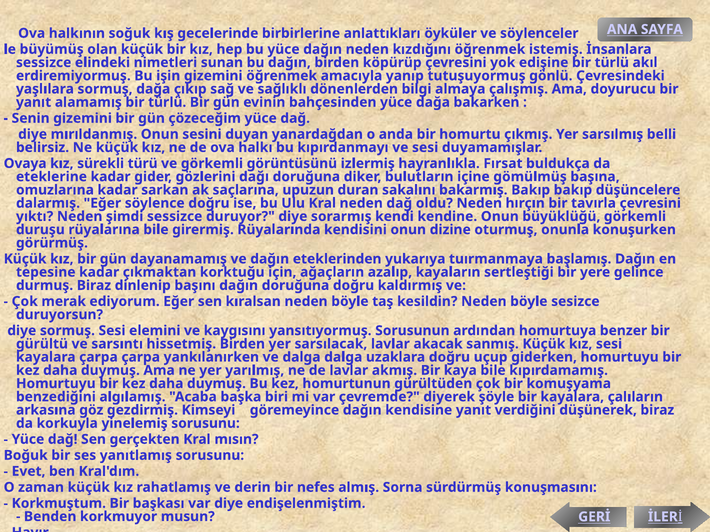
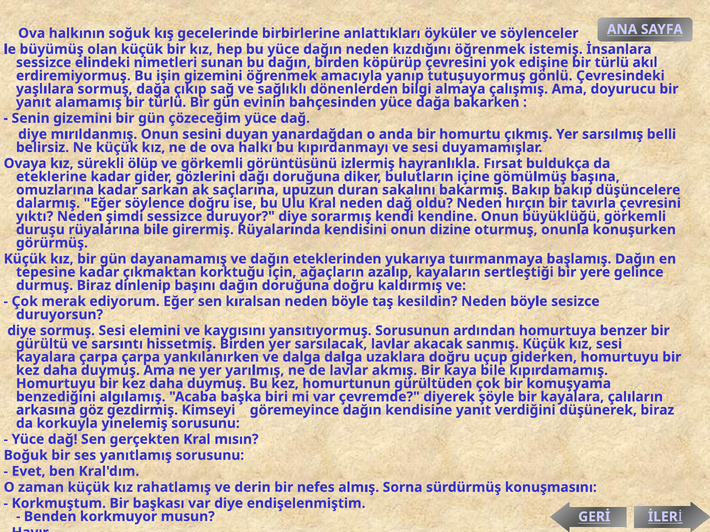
türü: türü -> ölüp (143, 164)
